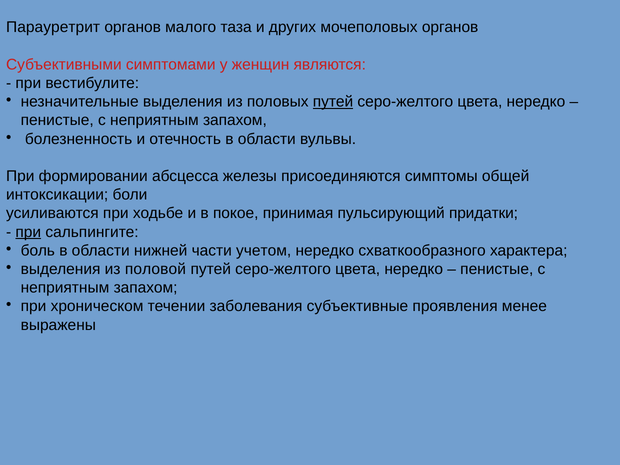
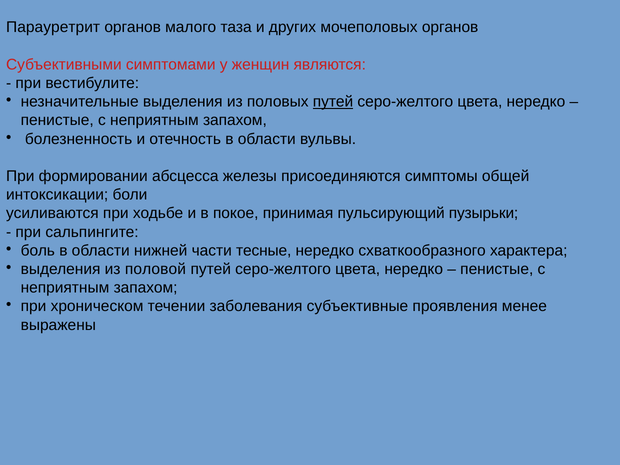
придатки: придатки -> пузырьки (484, 213)
при underline: present -> none (28, 232)
учетом: учетом -> тесные (264, 251)
